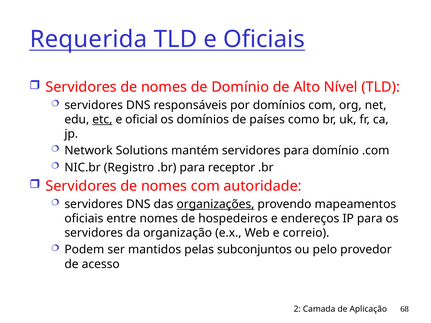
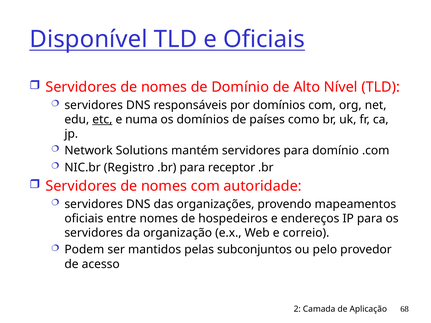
Requerida: Requerida -> Disponível (89, 39)
oficial: oficial -> numa (141, 120)
organizações underline: present -> none (215, 204)
